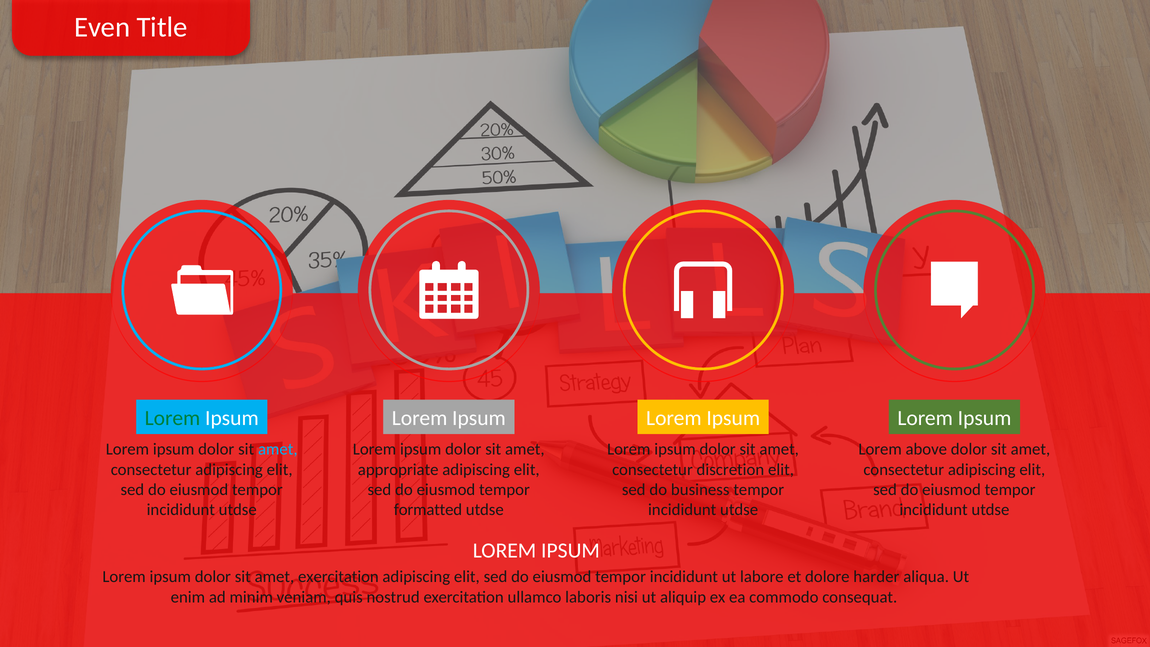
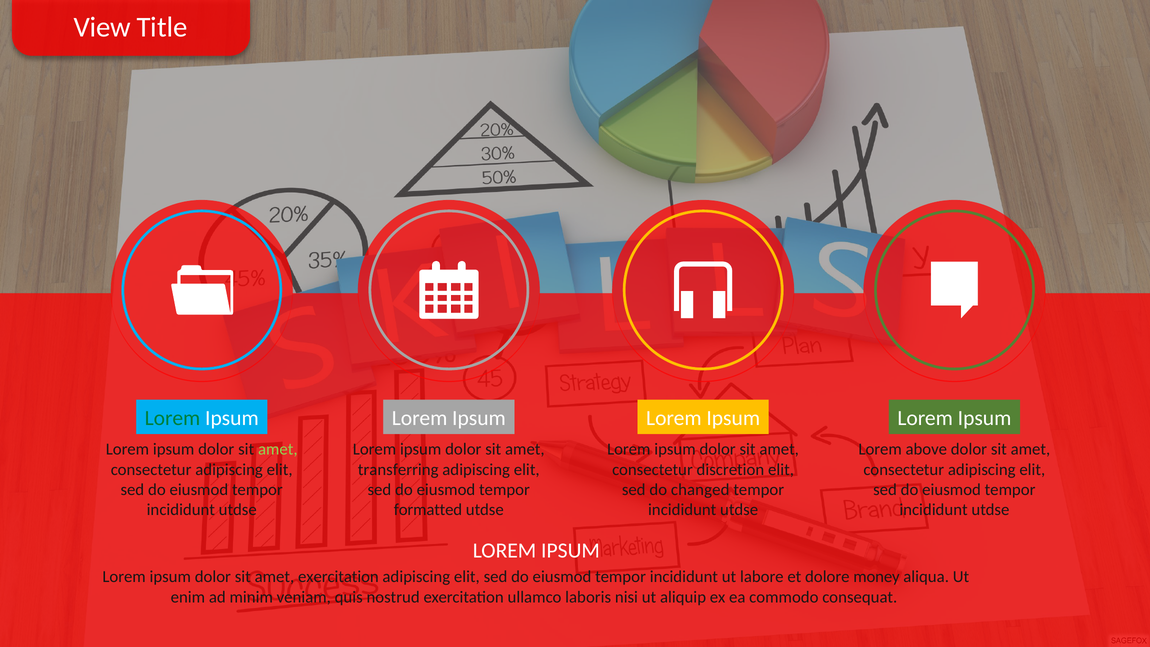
Even: Even -> View (102, 27)
amet colour: light blue -> light green (278, 449)
appropriate: appropriate -> transferring (398, 469)
business: business -> changed (700, 490)
harder: harder -> money (876, 577)
